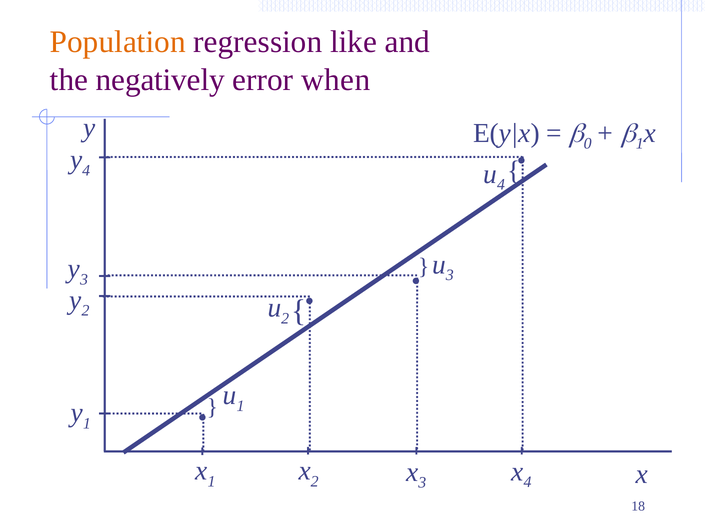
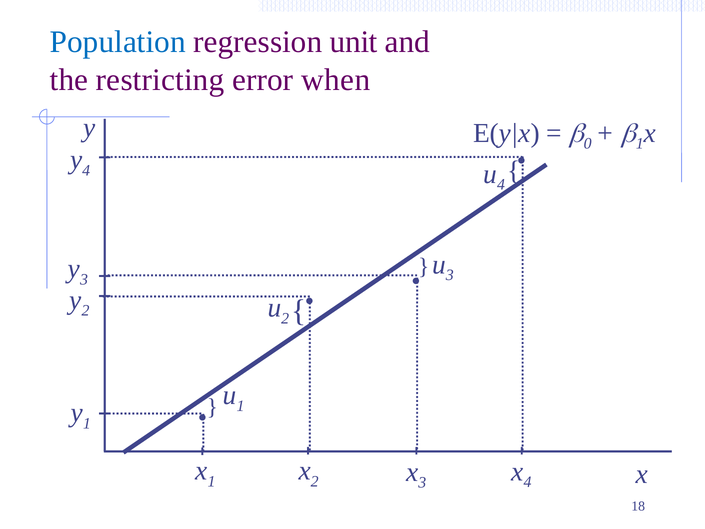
Population colour: orange -> blue (118, 42)
like: like -> unit (354, 42)
negatively: negatively -> restricting (160, 80)
